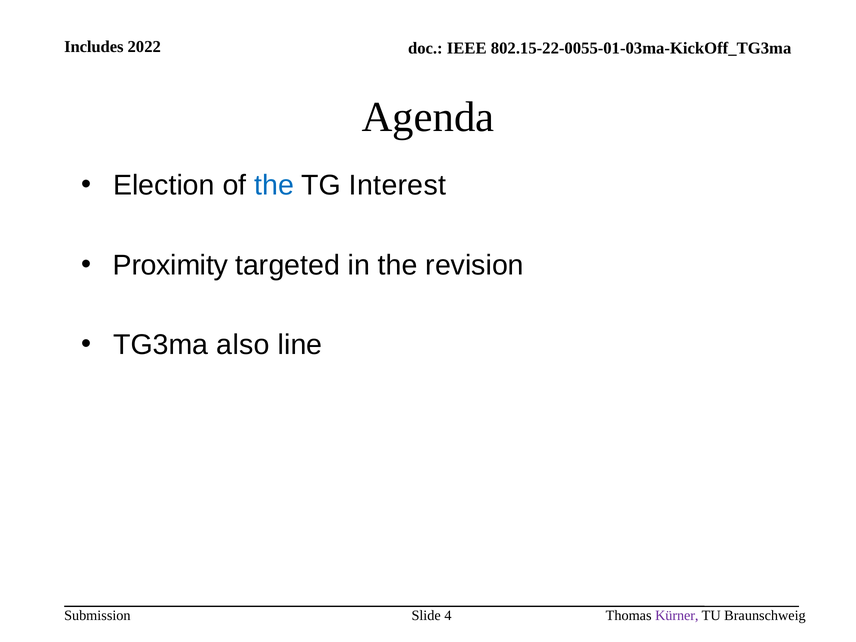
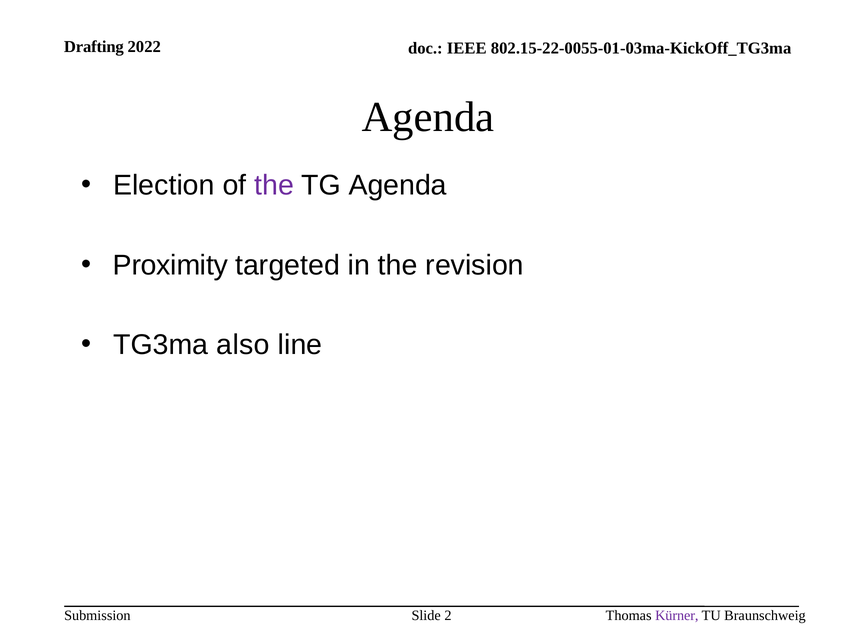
Includes: Includes -> Drafting (94, 47)
the colour: blue -> purple (274, 185)
TG Interest: Interest -> Agenda (398, 185)
4: 4 -> 2 (448, 616)
